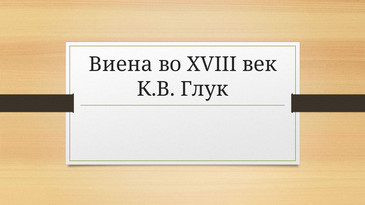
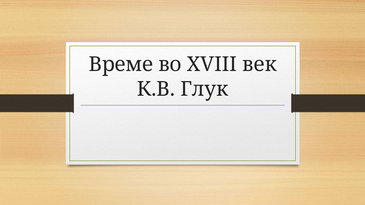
Виена: Виена -> Време (121, 64)
